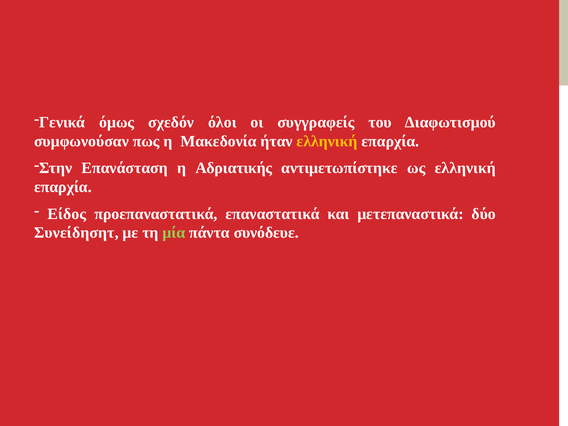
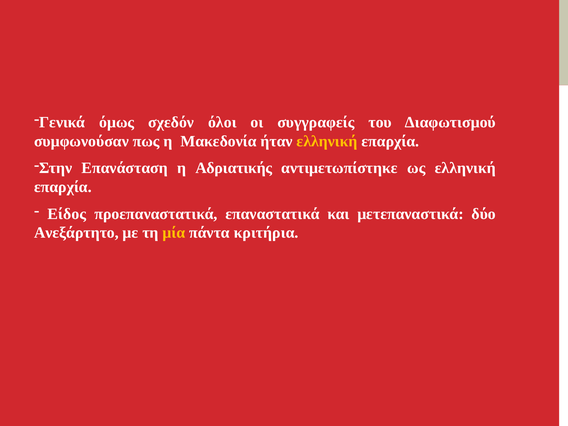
Συνείδησητ: Συνείδησητ -> Ανεξάρτητο (76, 233)
μία colour: light green -> yellow (174, 233)
συνόδευε: συνόδευε -> κριτήρια (266, 233)
